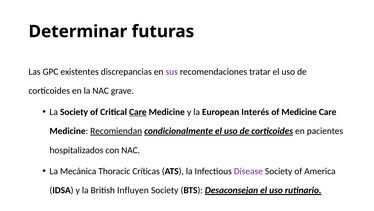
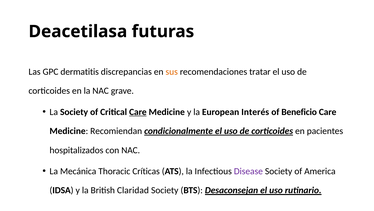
Determinar: Determinar -> Deacetilasa (78, 31)
existentes: existentes -> dermatitis (80, 72)
sus colour: purple -> orange (172, 72)
of Medicine: Medicine -> Beneficio (299, 112)
Recomiendan underline: present -> none (116, 131)
Influyen: Influyen -> Claridad (133, 190)
